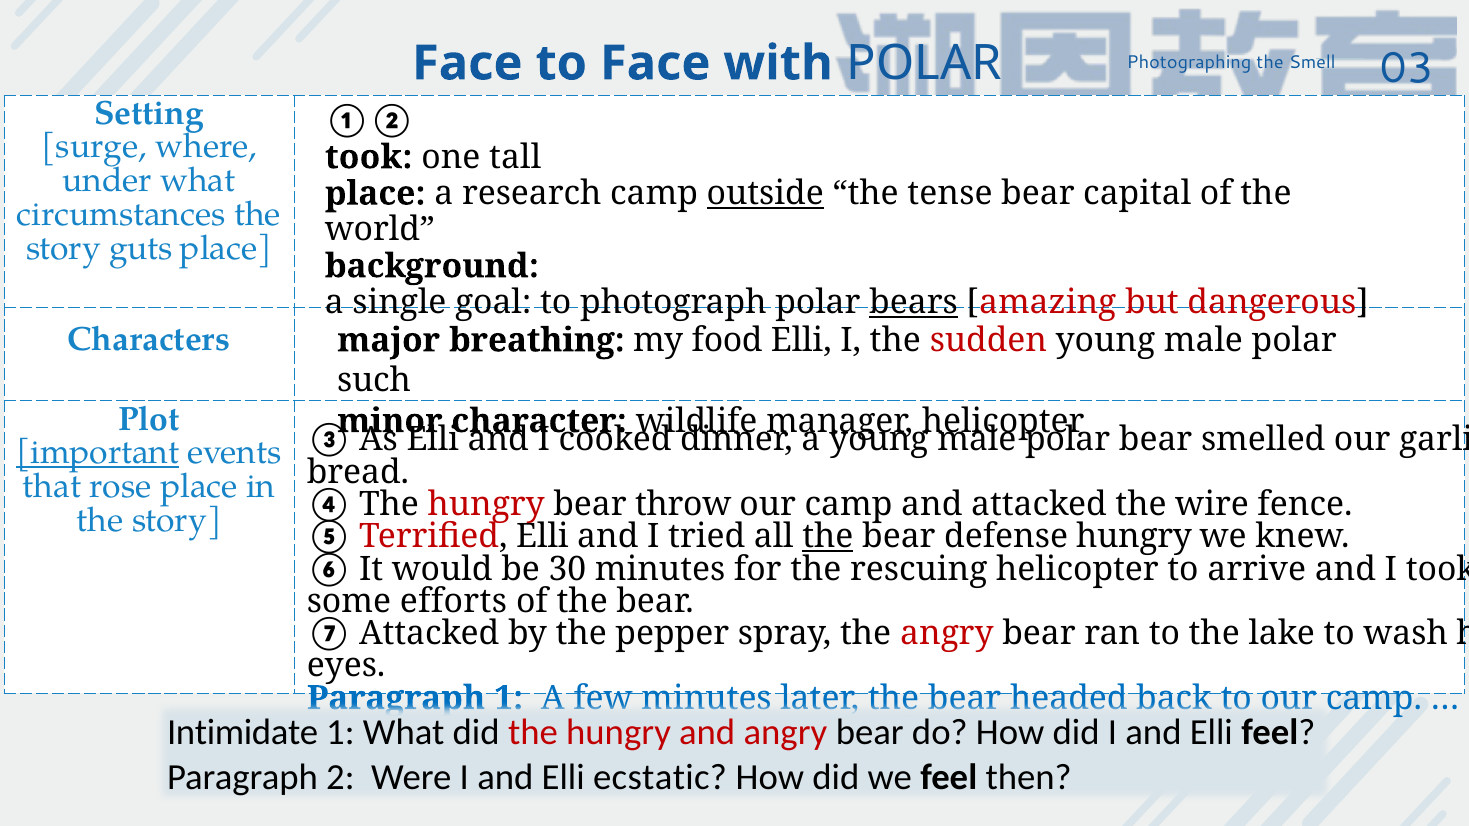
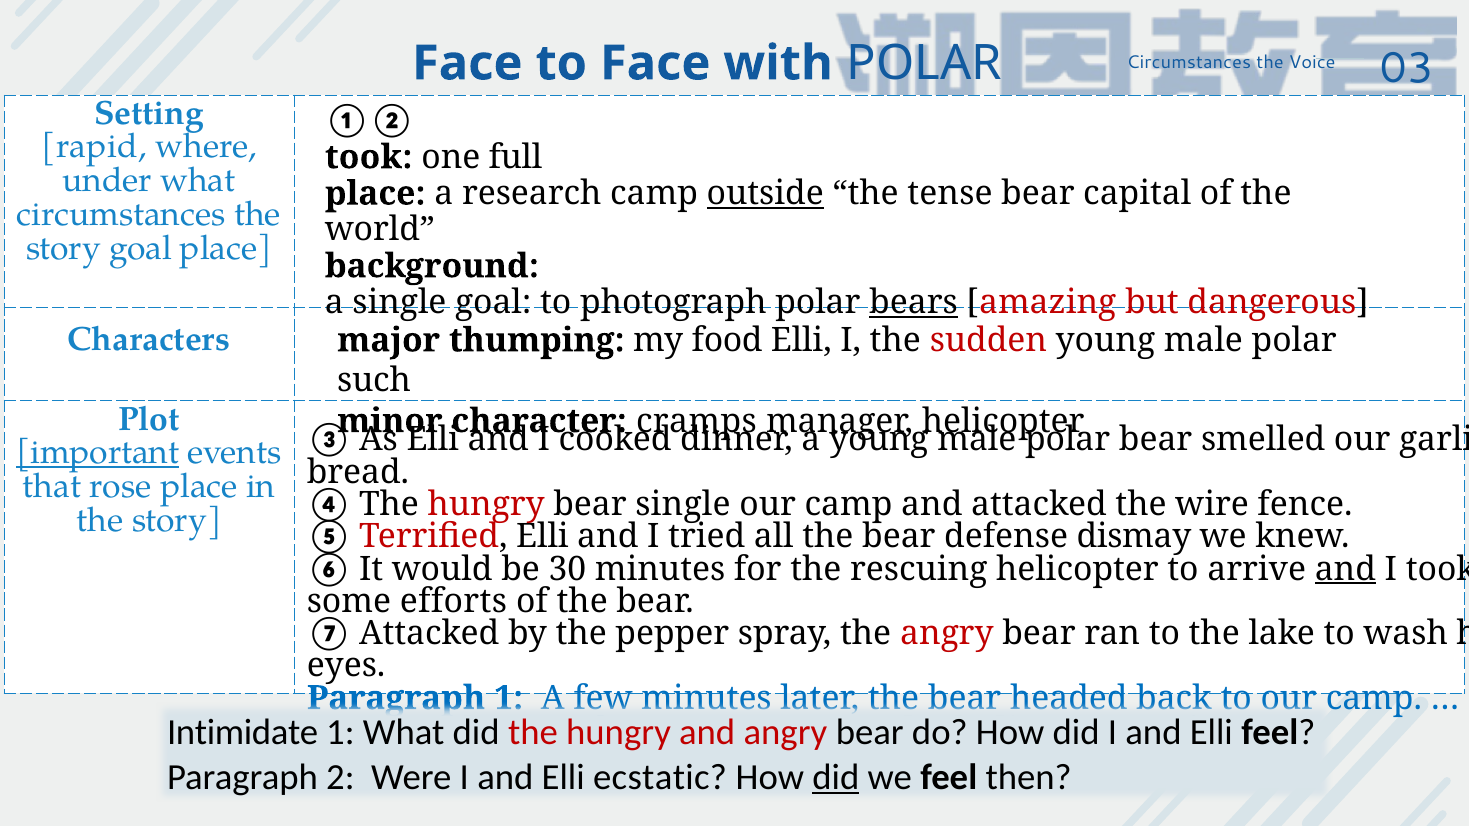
Photographing: Photographing -> Circumstances (1189, 63)
Smell: Smell -> Voice (1312, 63)
surge: surge -> rapid (94, 147)
tall: tall -> full (515, 157)
story guts: guts -> goal (141, 248)
breathing: breathing -> thumping (537, 340)
wildlife: wildlife -> cramps (696, 421)
bear throw: throw -> single (683, 504)
the underline: present -> none (828, 537)
defense hungry: hungry -> dismay (1134, 537)
and underline: none -> present (1345, 569)
did underline: none -> present (836, 777)
